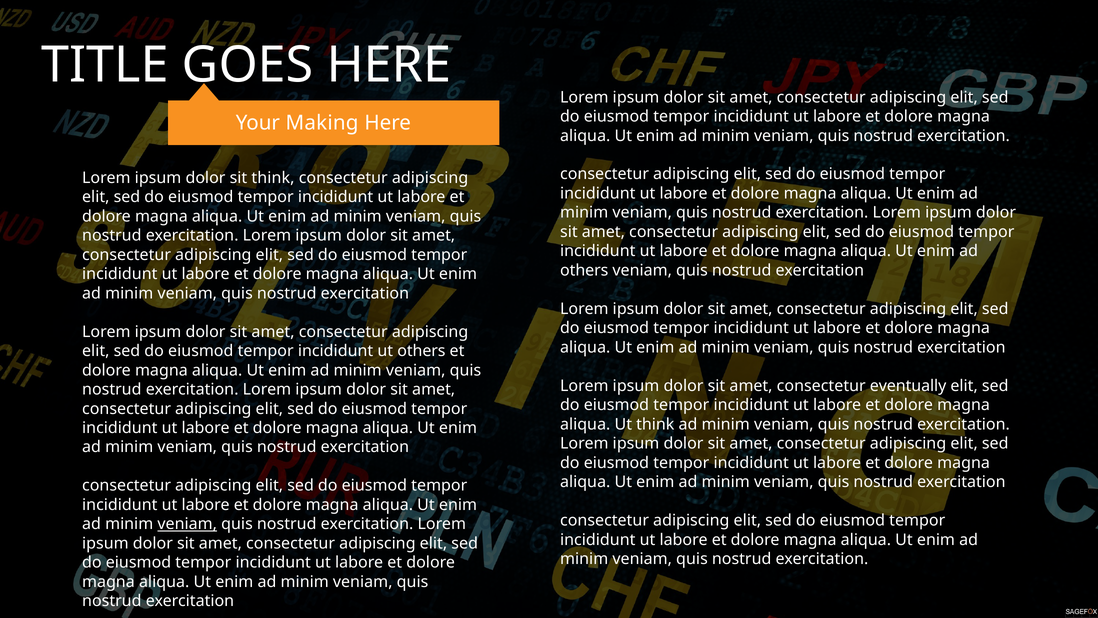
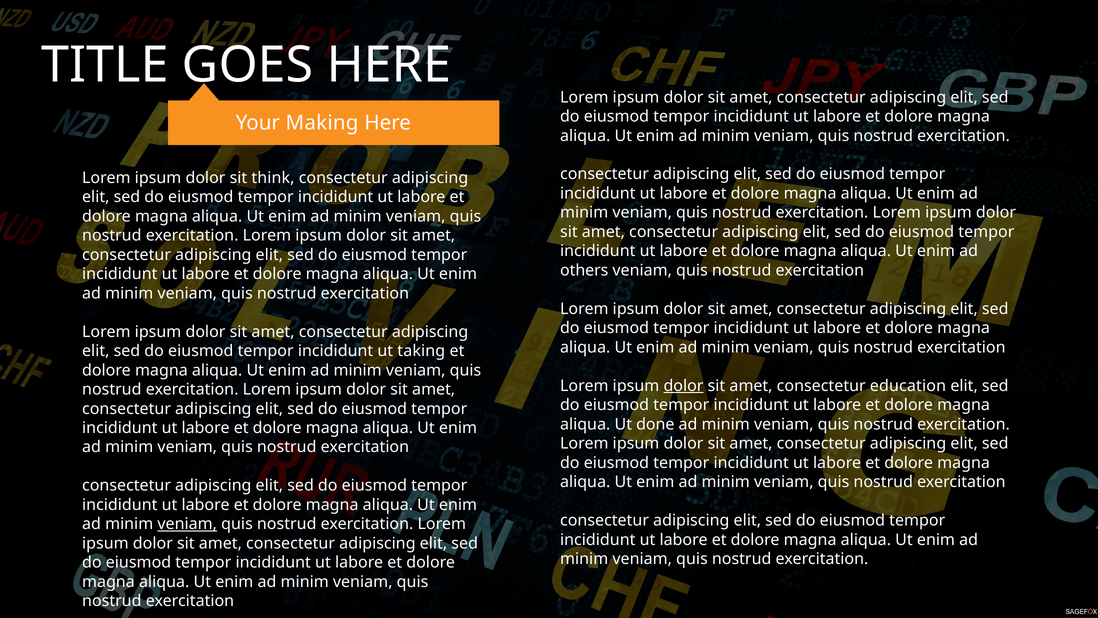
ut others: others -> taking (421, 351)
dolor underline: none -> present (683, 386)
eventually: eventually -> education (908, 386)
Ut think: think -> done (655, 424)
